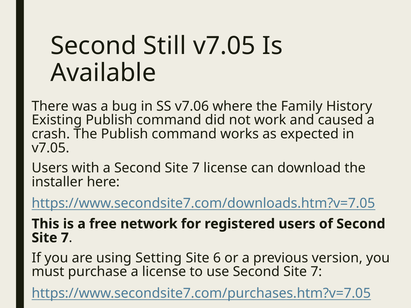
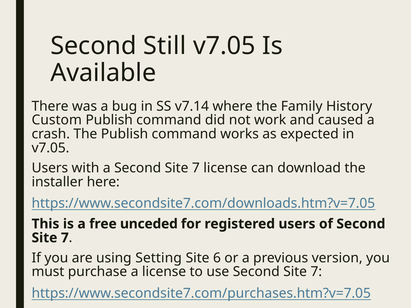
v7.06: v7.06 -> v7.14 (192, 106)
Existing: Existing -> Custom (57, 120)
network: network -> unceded (149, 224)
